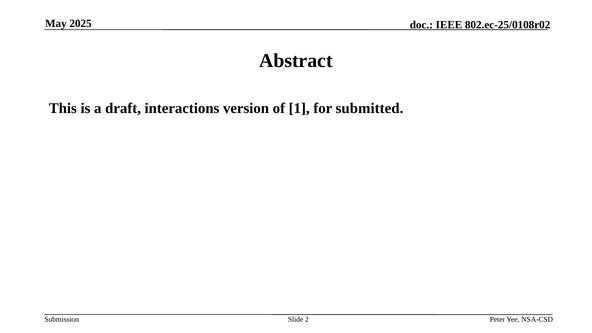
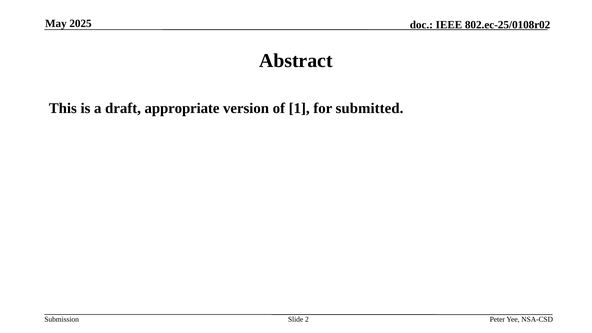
interactions: interactions -> appropriate (182, 108)
